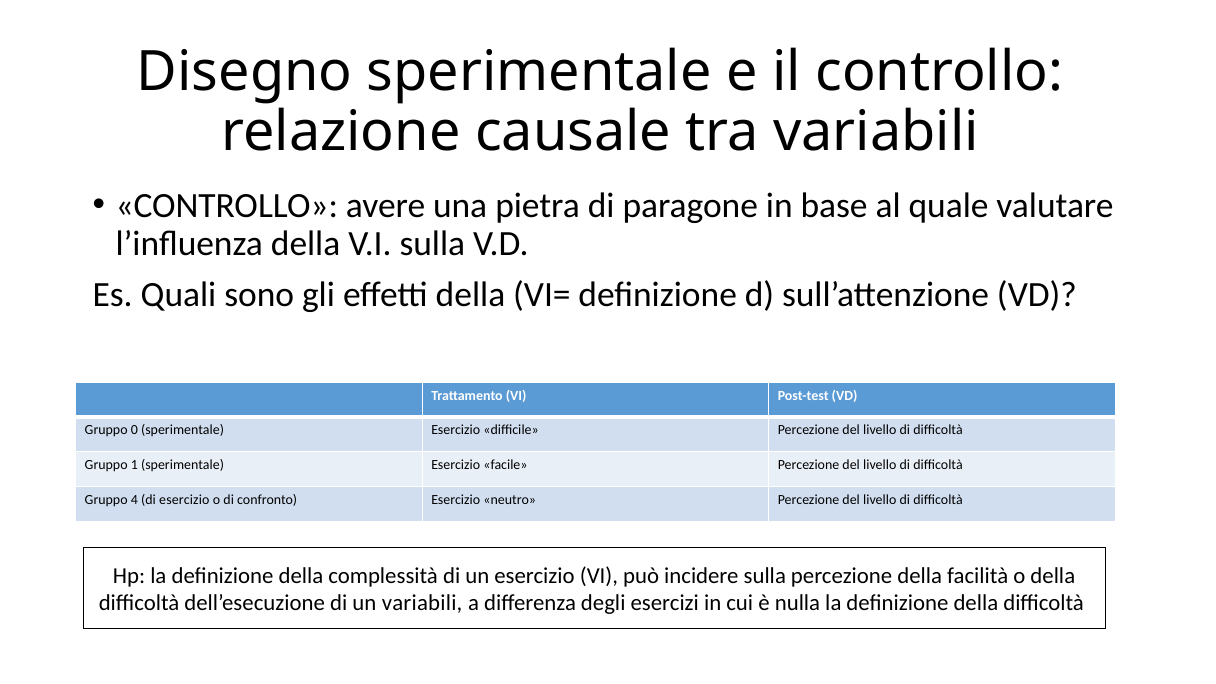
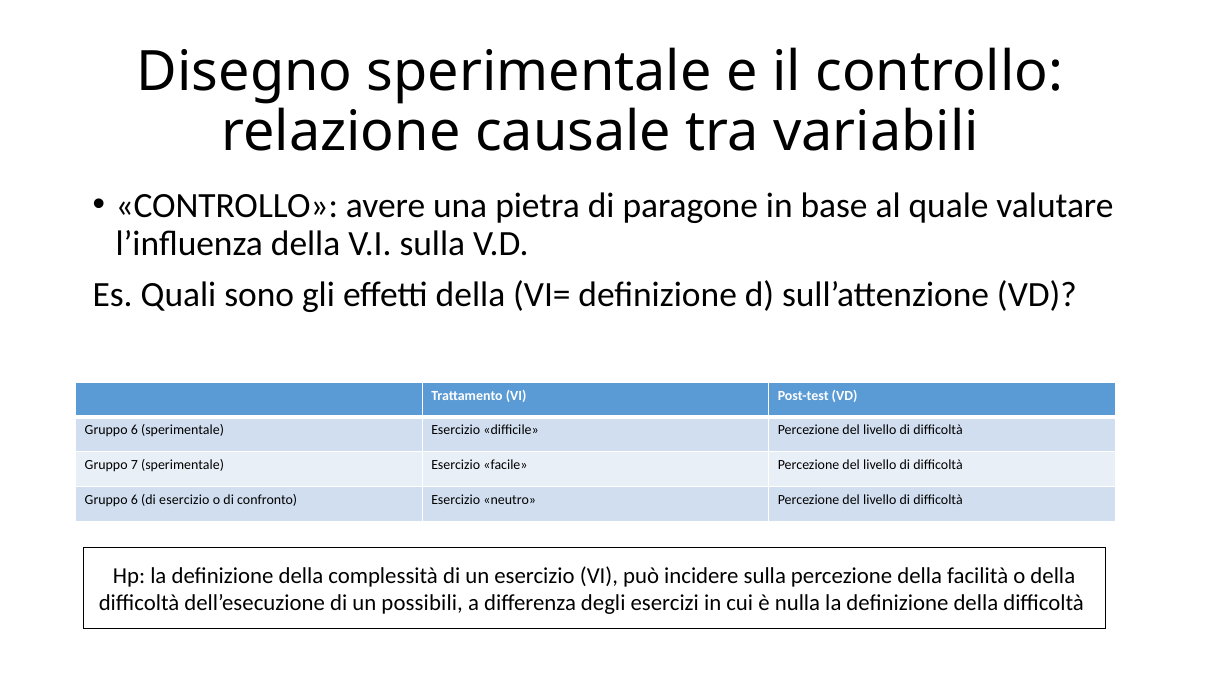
0: 0 -> 6 (134, 430)
1: 1 -> 7 (134, 465)
4: 4 -> 6 (134, 500)
un variabili: variabili -> possibili (422, 603)
